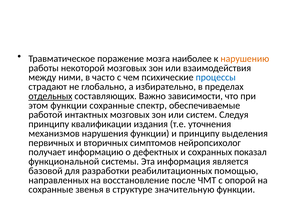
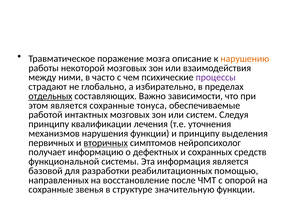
наиболее: наиболее -> описание (192, 59)
процессы colour: blue -> purple (216, 77)
этом функции: функции -> является (69, 105)
спектр: спектр -> тонуса (152, 105)
издания: издания -> лечения (151, 124)
вторичных underline: none -> present (106, 143)
показал: показал -> средств (250, 152)
